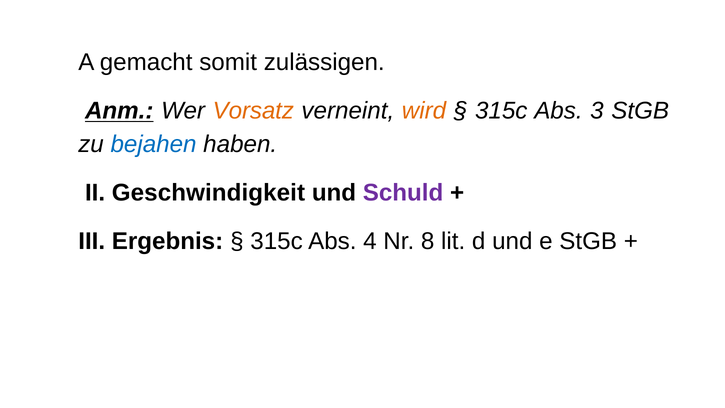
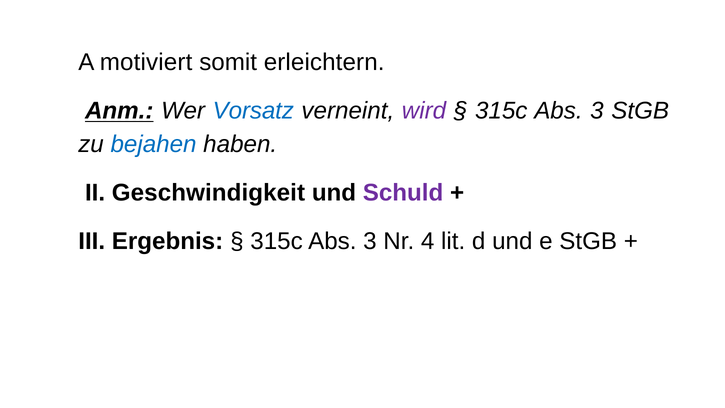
gemacht: gemacht -> motiviert (146, 62)
zulässigen: zulässigen -> erleichtern (324, 62)
Vorsatz colour: orange -> blue (253, 111)
wird colour: orange -> purple (424, 111)
4: 4 -> 3 (370, 241)
8: 8 -> 4 (428, 241)
